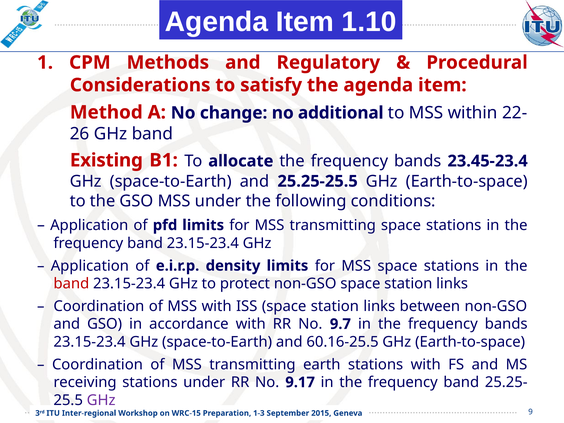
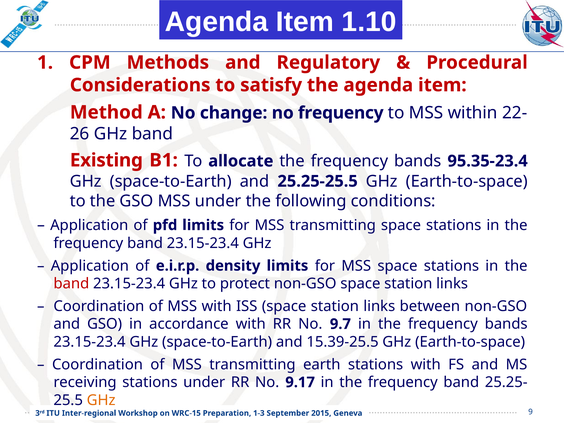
no additional: additional -> frequency (341, 113)
23.45-23.4: 23.45-23.4 -> 95.35-23.4 (488, 161)
60.16-25.5: 60.16-25.5 -> 15.39-25.5 (343, 342)
GHz colour: purple -> orange (101, 400)
